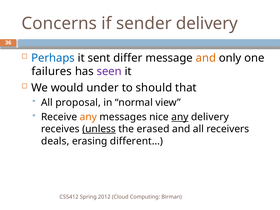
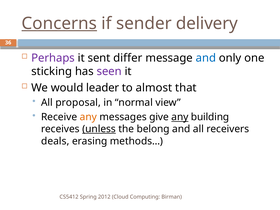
Concerns underline: none -> present (59, 23)
Perhaps colour: blue -> purple (53, 58)
and colour: orange -> blue (206, 58)
failures: failures -> sticking (52, 71)
under: under -> leader (103, 88)
should: should -> almost (154, 88)
nice: nice -> give (159, 117)
any delivery: delivery -> building (210, 117)
erased: erased -> belong (153, 129)
different…: different… -> methods… (136, 141)
